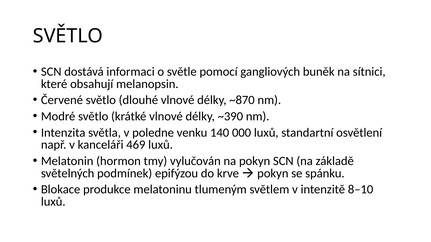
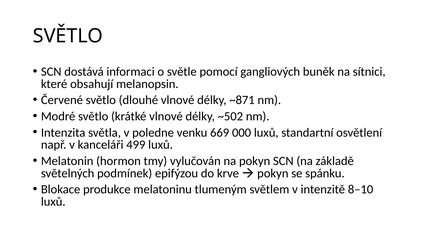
~870: ~870 -> ~871 (242, 100)
~390: ~390 -> ~502 (230, 117)
140: 140 -> 669 (220, 133)
469: 469 -> 499 (136, 145)
